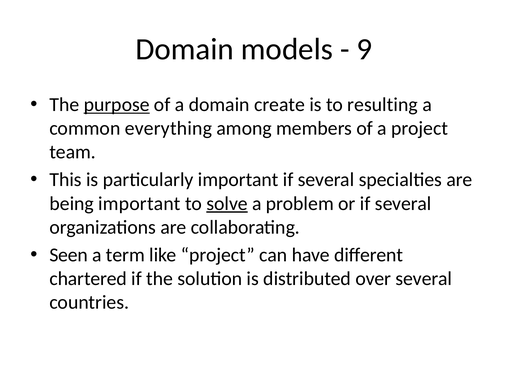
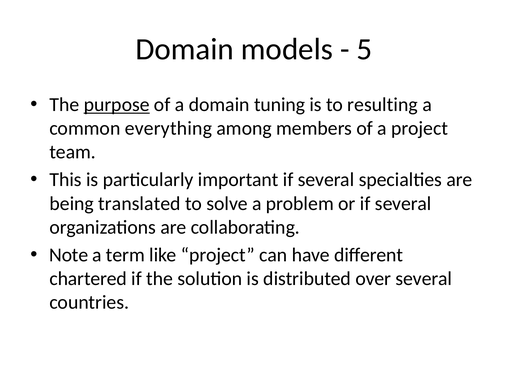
9: 9 -> 5 (364, 49)
create: create -> tuning (280, 105)
being important: important -> translated (139, 204)
solve underline: present -> none (227, 204)
Seen: Seen -> Note (69, 255)
